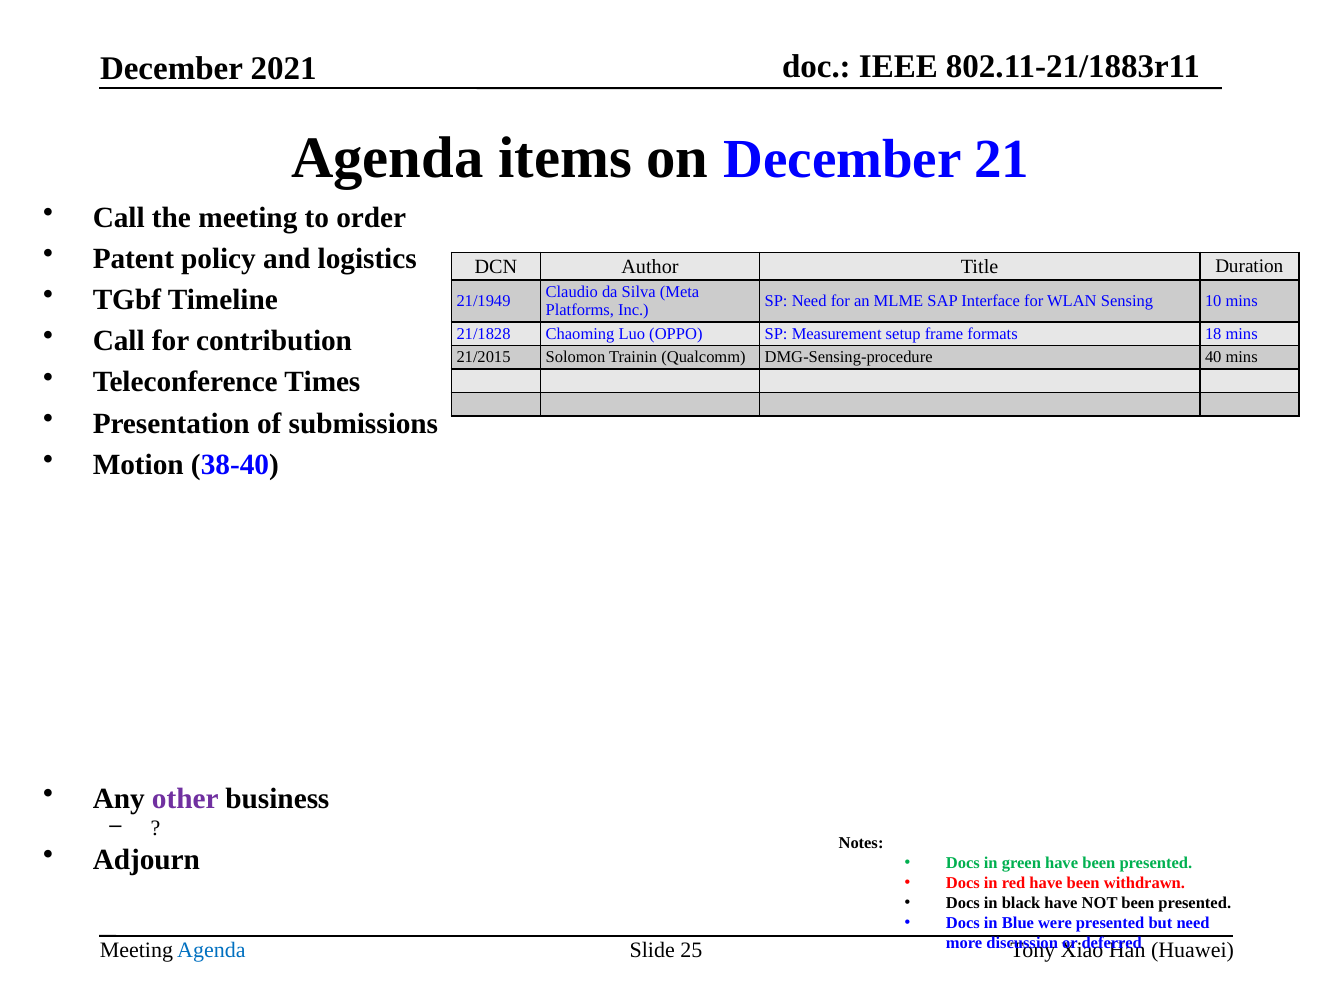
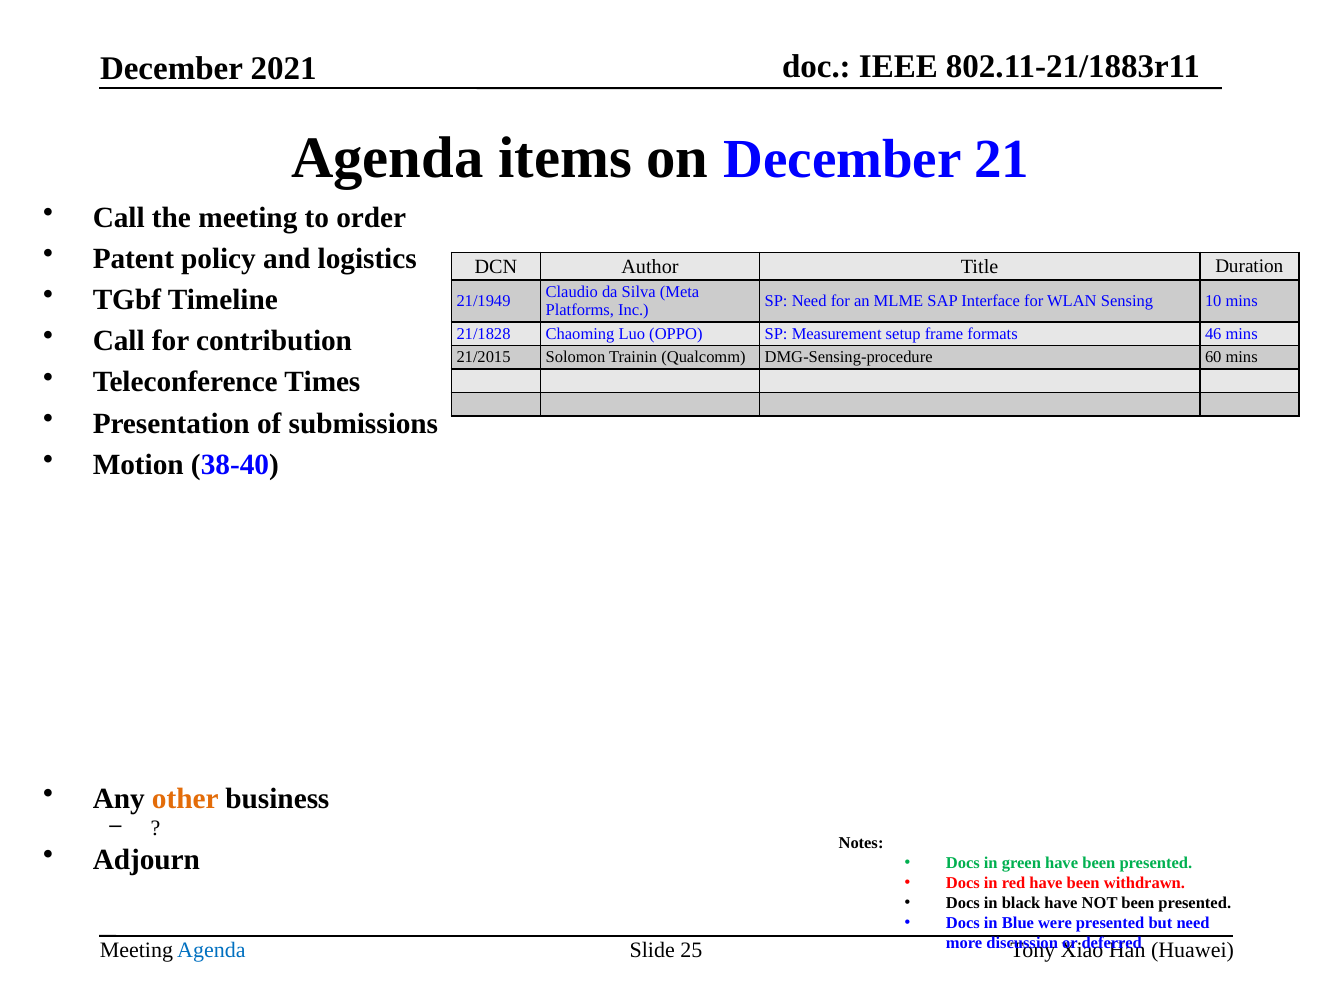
18: 18 -> 46 (1213, 334)
40: 40 -> 60 (1213, 357)
other colour: purple -> orange (185, 798)
